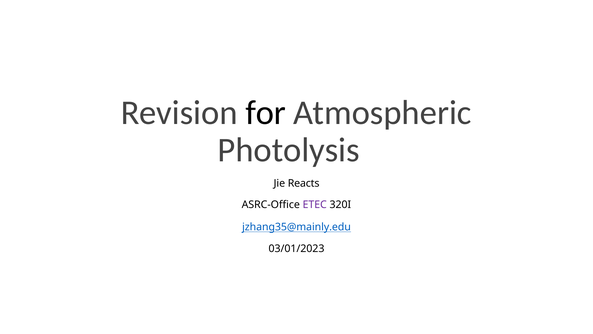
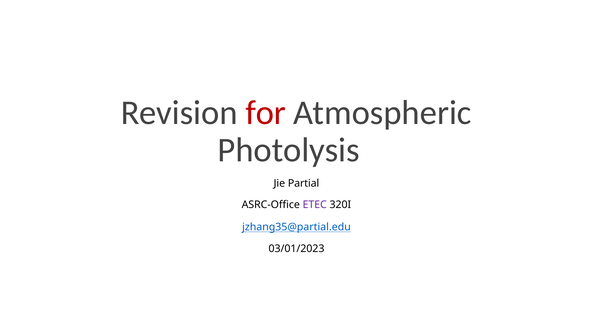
for colour: black -> red (266, 113)
Reacts: Reacts -> Partial (304, 183)
jzhang35@mainly.edu: jzhang35@mainly.edu -> jzhang35@partial.edu (296, 227)
